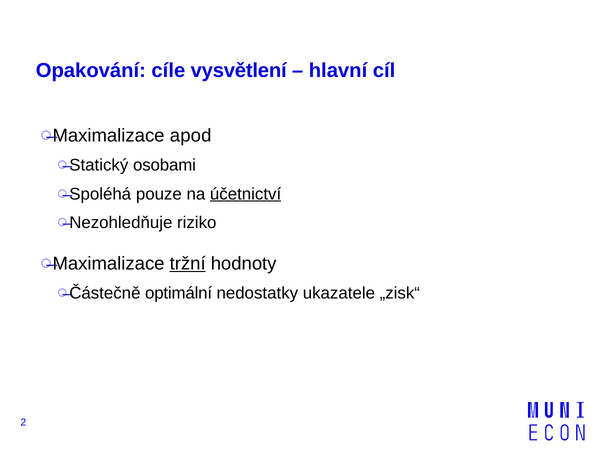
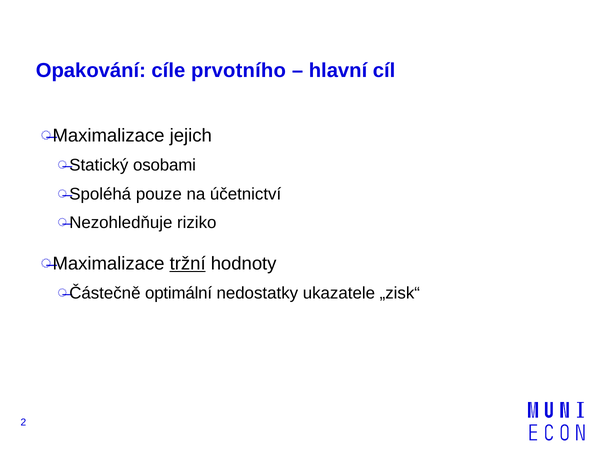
vysvětlení: vysvětlení -> prvotního (238, 71)
apod: apod -> jejich (191, 136)
účetnictví underline: present -> none (246, 194)
